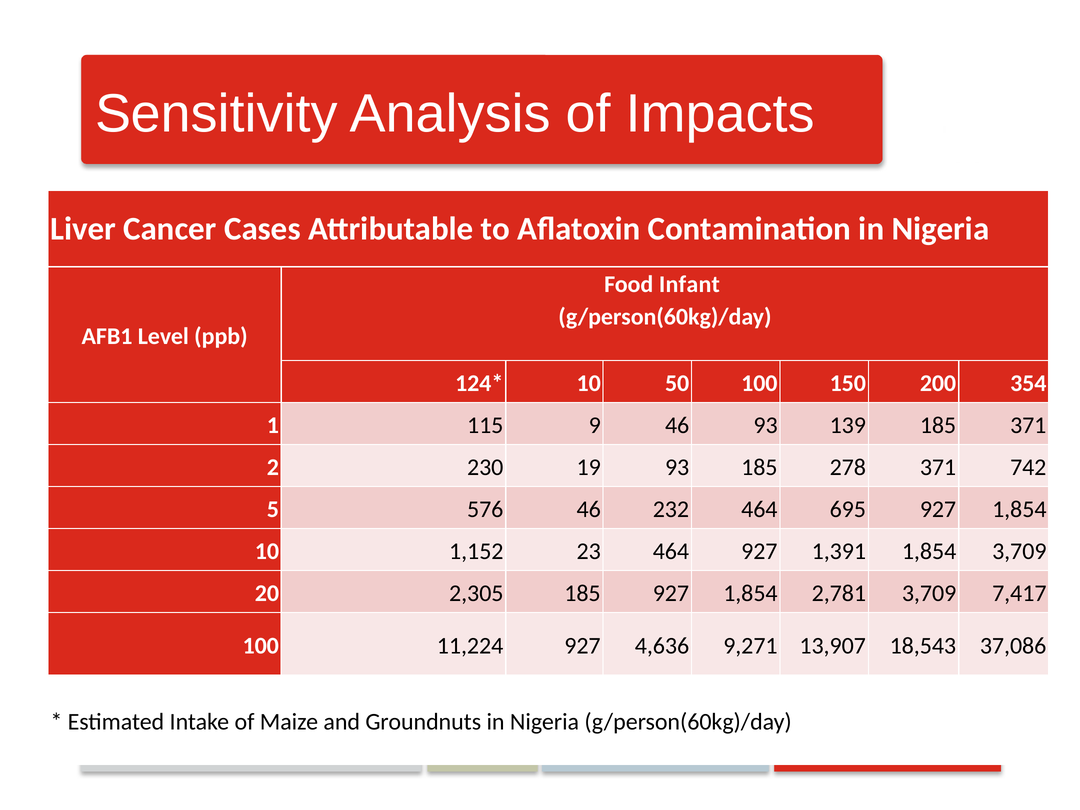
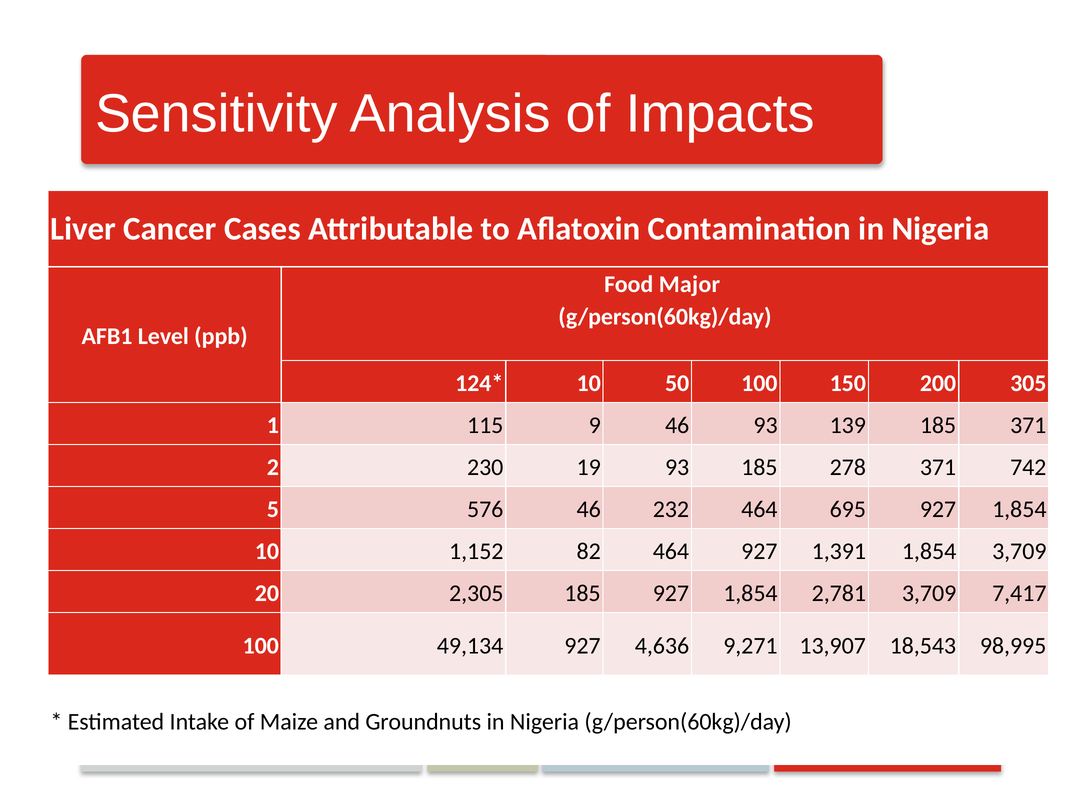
Infant: Infant -> Major (689, 285)
354: 354 -> 305 (1028, 383)
23: 23 -> 82 (589, 551)
11,224: 11,224 -> 49,134 (470, 646)
37,086: 37,086 -> 98,995 (1013, 646)
